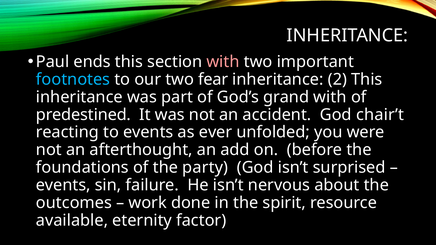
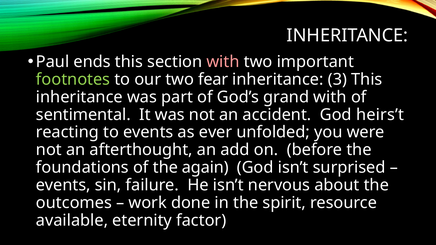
footnotes colour: light blue -> light green (73, 79)
2: 2 -> 3 (337, 79)
predestined: predestined -> sentimental (83, 115)
chair’t: chair’t -> heirs’t (380, 115)
party: party -> again (205, 168)
